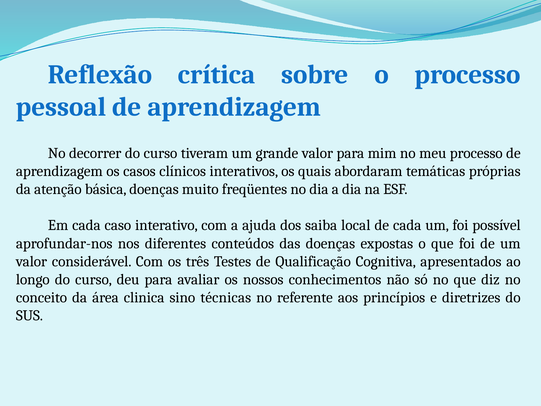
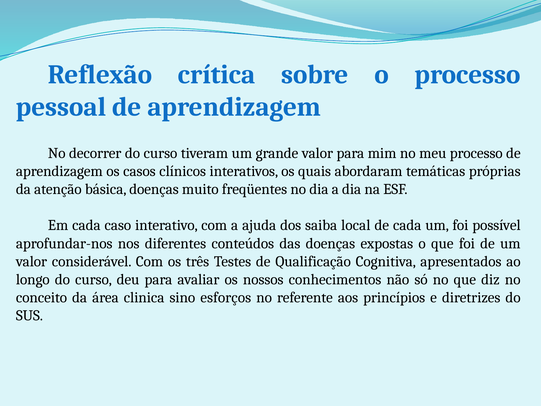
técnicas: técnicas -> esforços (226, 297)
